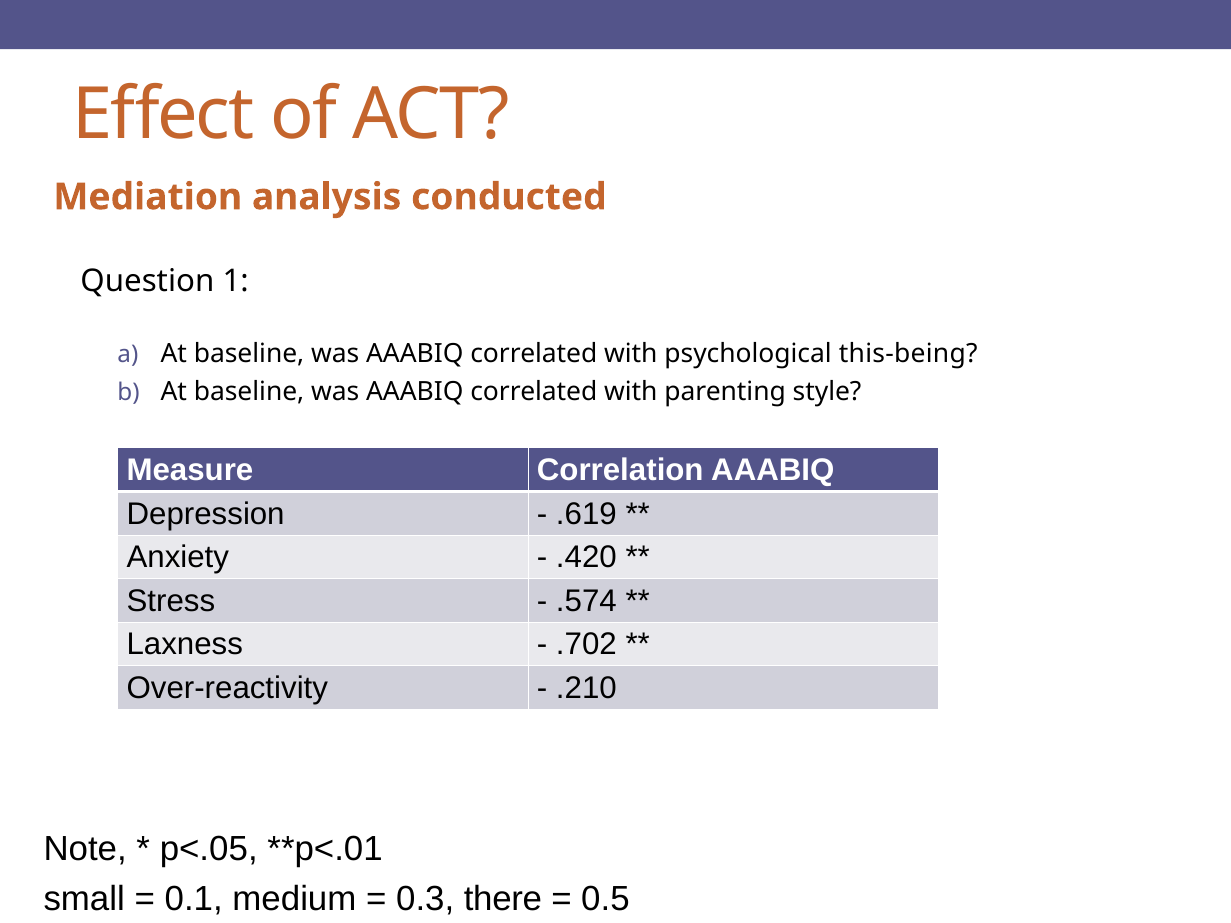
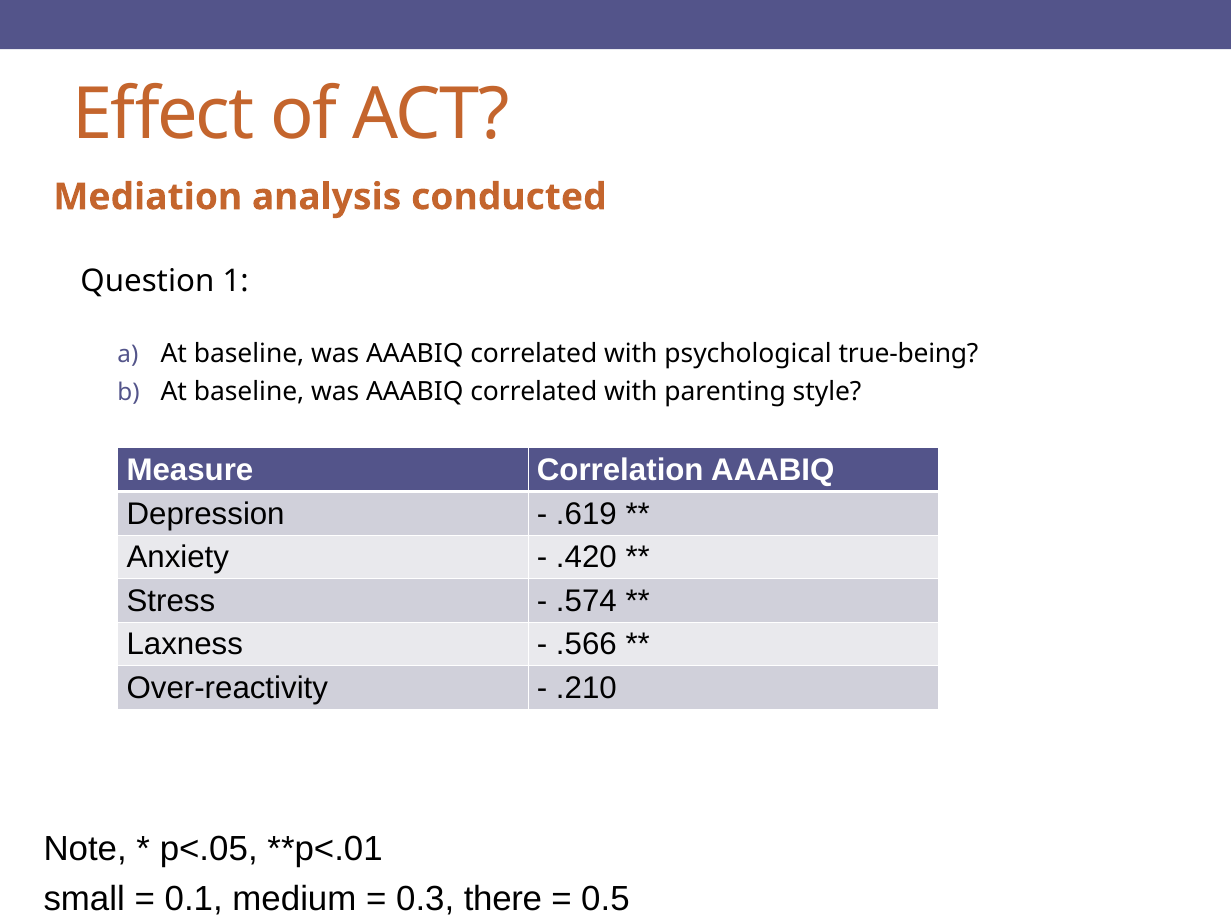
this-being: this-being -> true-being (908, 354)
.702: .702 -> .566 (586, 645)
